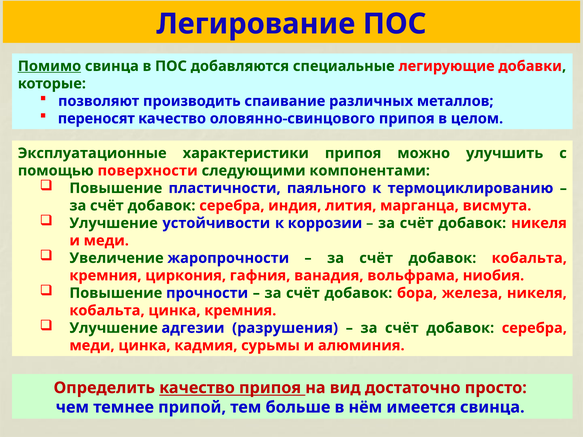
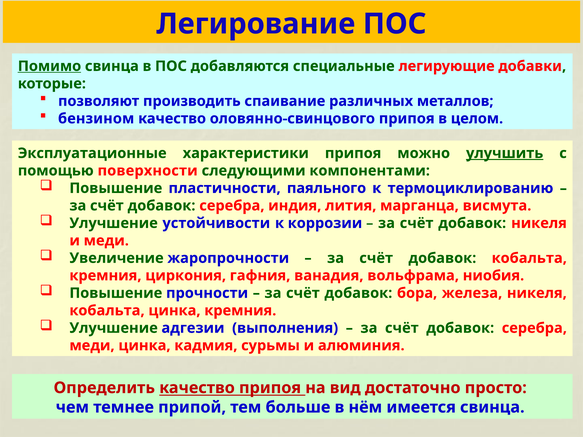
переносят: переносят -> бензином (96, 119)
улучшить underline: none -> present (505, 153)
разрушения: разрушения -> выполнения (285, 328)
